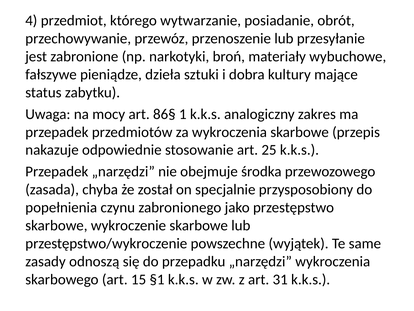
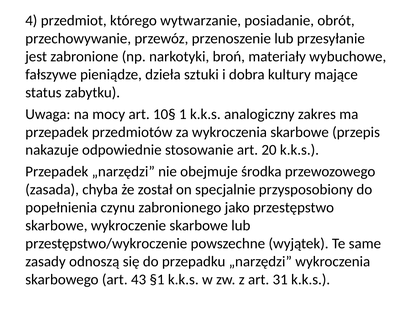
86§: 86§ -> 10§ (164, 114)
25: 25 -> 20 (269, 150)
15: 15 -> 43 (139, 279)
